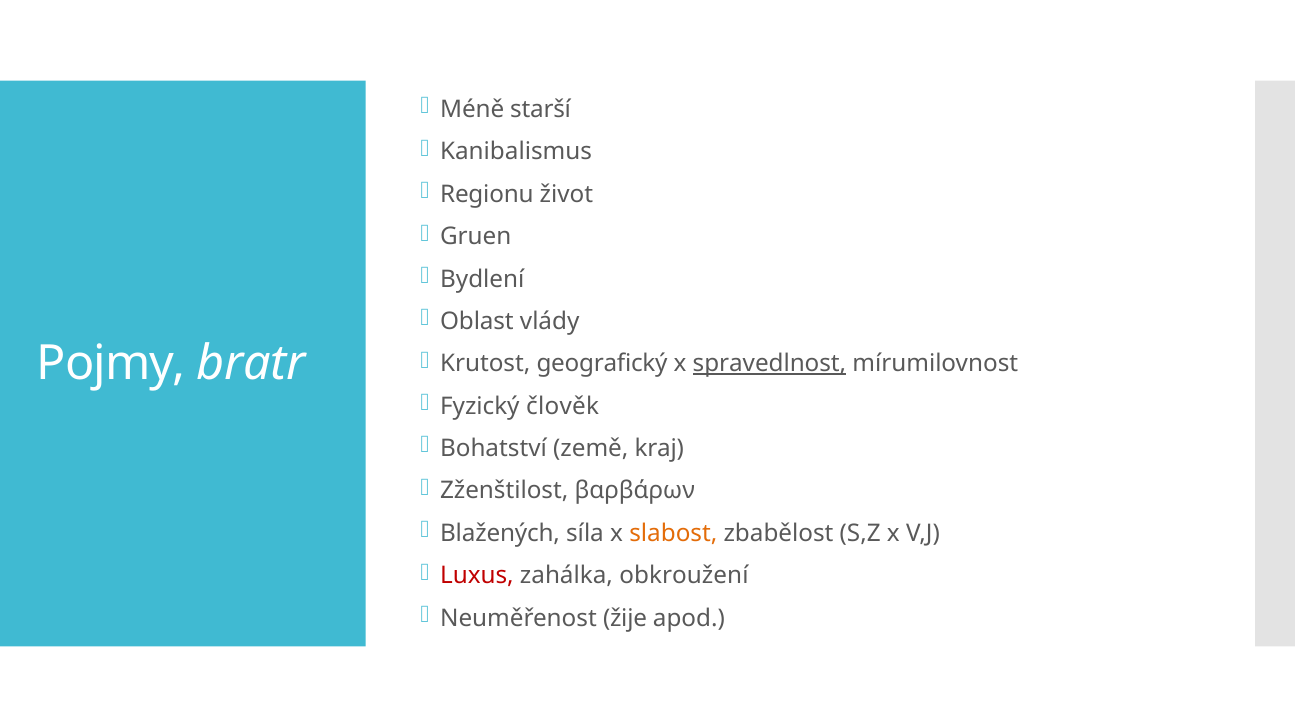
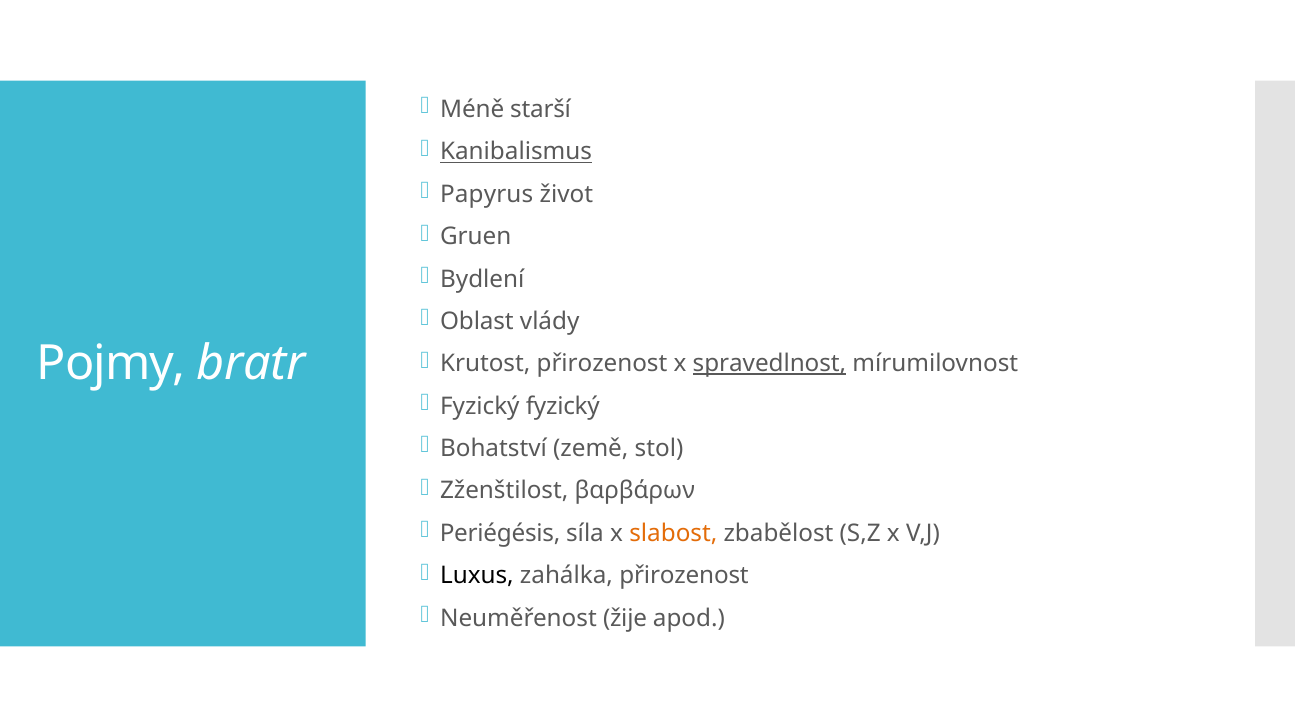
Kanibalismus underline: none -> present (516, 152)
Regionu: Regionu -> Papyrus (487, 194)
Krutost geografický: geografický -> přirozenost (602, 364)
Fyzický člověk: člověk -> fyzický (563, 406)
kraj: kraj -> stol (659, 449)
Blažených: Blažených -> Periégésis (500, 534)
Luxus colour: red -> black (477, 576)
zahálka obkroužení: obkroužení -> přirozenost (684, 576)
